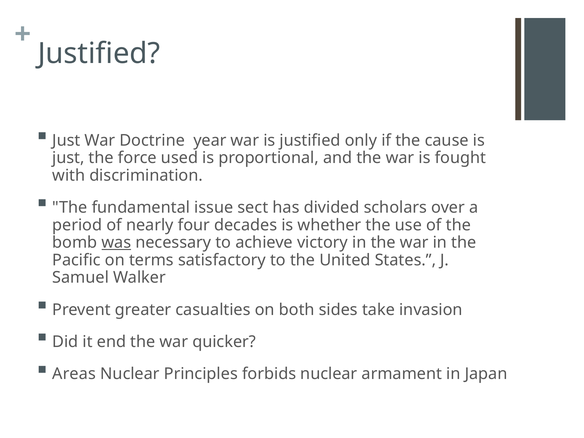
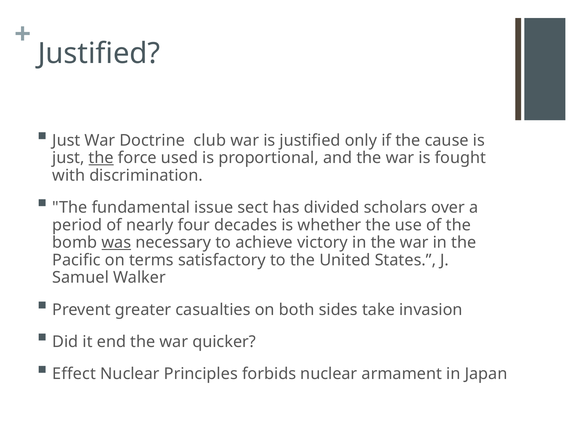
year: year -> club (210, 140)
the underline: none -> present (101, 158)
Areas: Areas -> Effect (74, 374)
